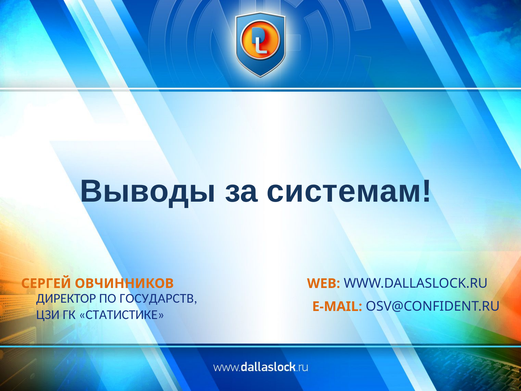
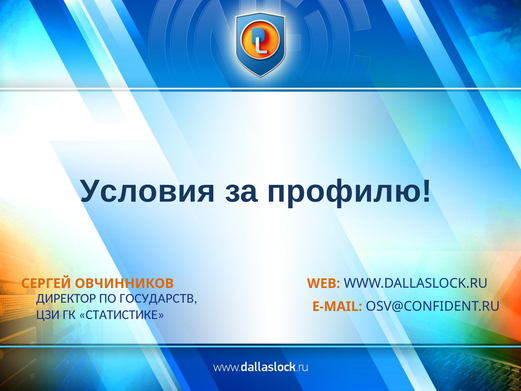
Выводы: Выводы -> Условия (148, 191)
системам: системам -> профилю (349, 191)
